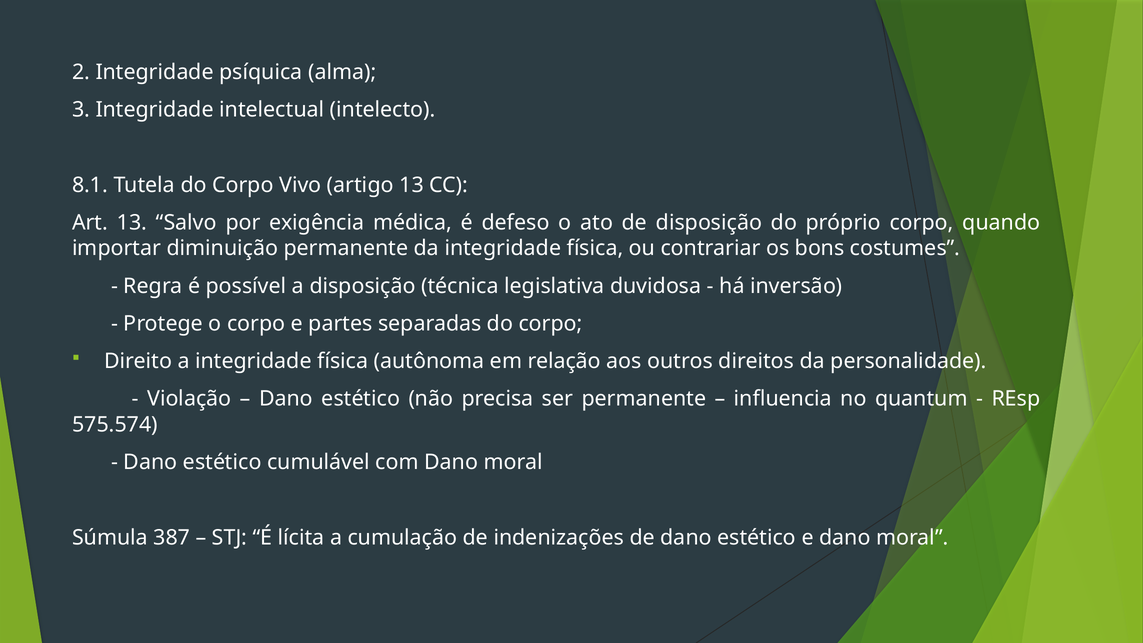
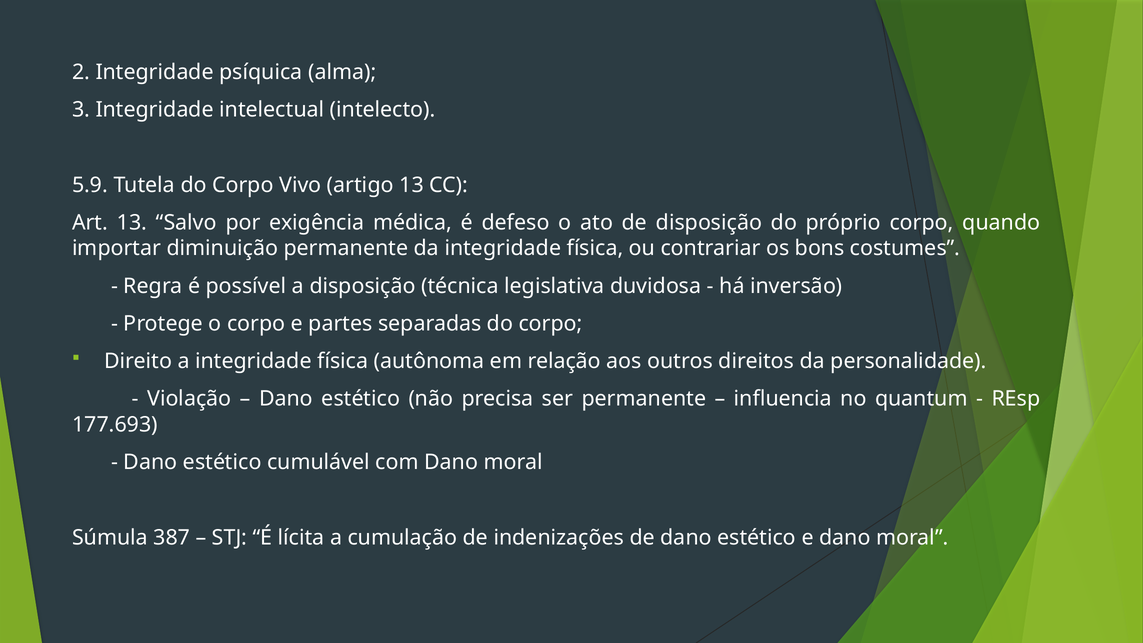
8.1: 8.1 -> 5.9 (90, 185)
575.574: 575.574 -> 177.693 (115, 425)
